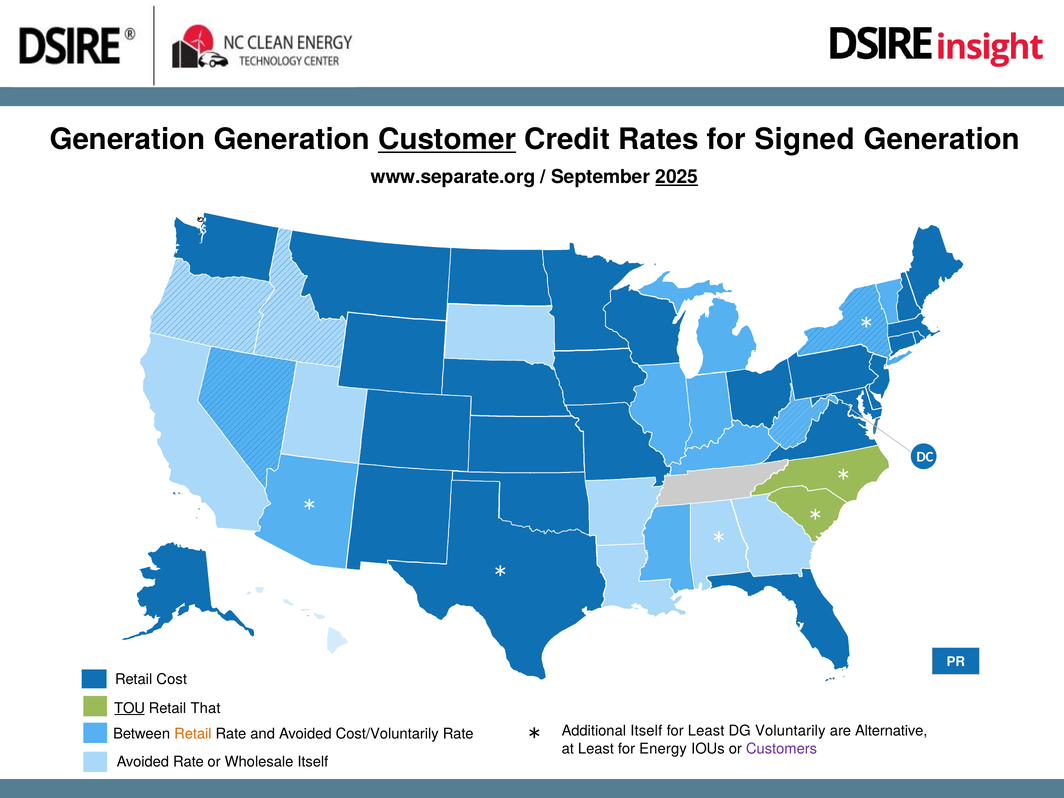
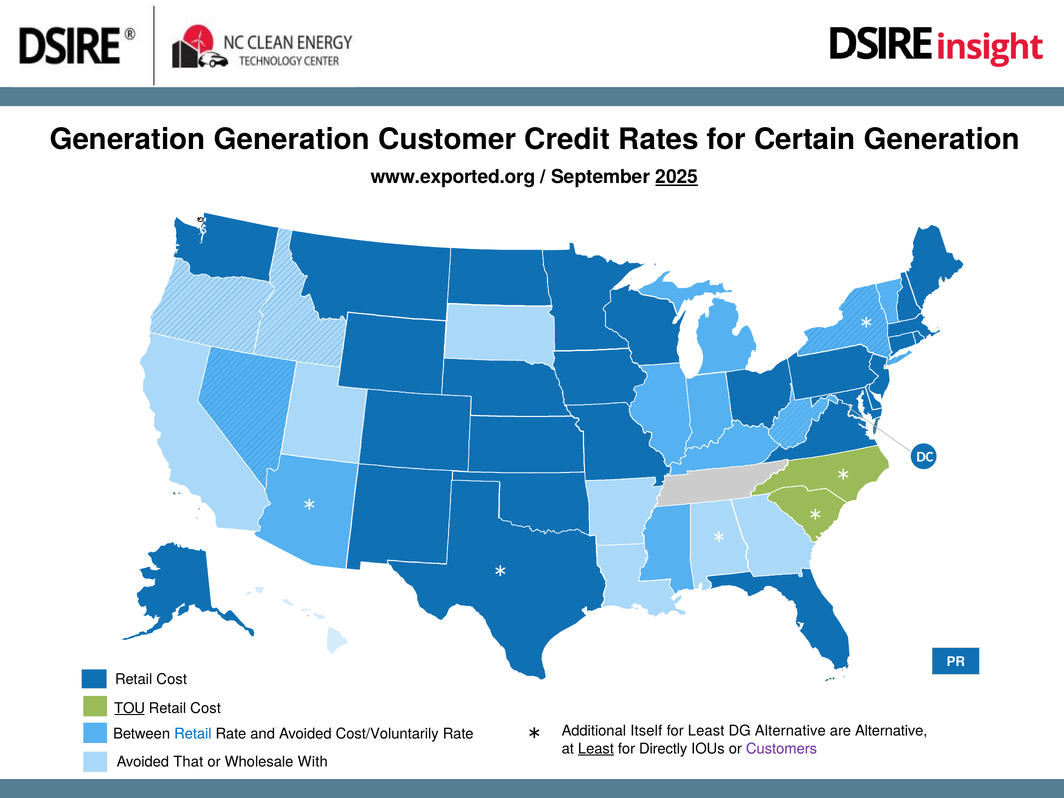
Customer underline: present -> none (447, 139)
Signed: Signed -> Certain (805, 139)
www.separate.org: www.separate.org -> www.exported.org (453, 177)
That: That -> Cost (206, 708)
DG Voluntarily: Voluntarily -> Alternative (790, 731)
Retail colour: orange -> blue (193, 734)
Least underline: none -> present (596, 749)
Energy: Energy -> Directly (663, 749)
Avoided Rate: Rate -> That (188, 762)
Wholesale Itself: Itself -> With (313, 762)
